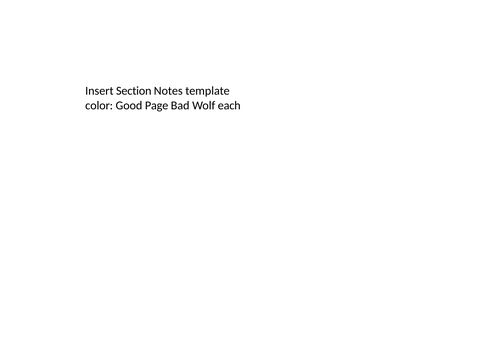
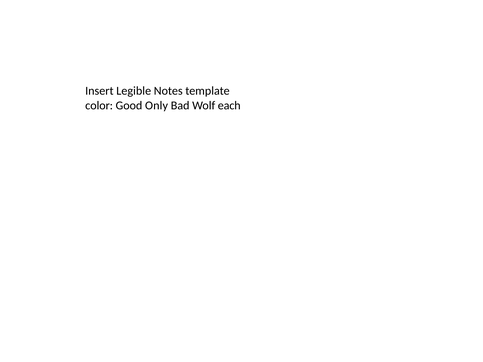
Section: Section -> Legible (134, 91)
Page: Page -> Only (157, 105)
